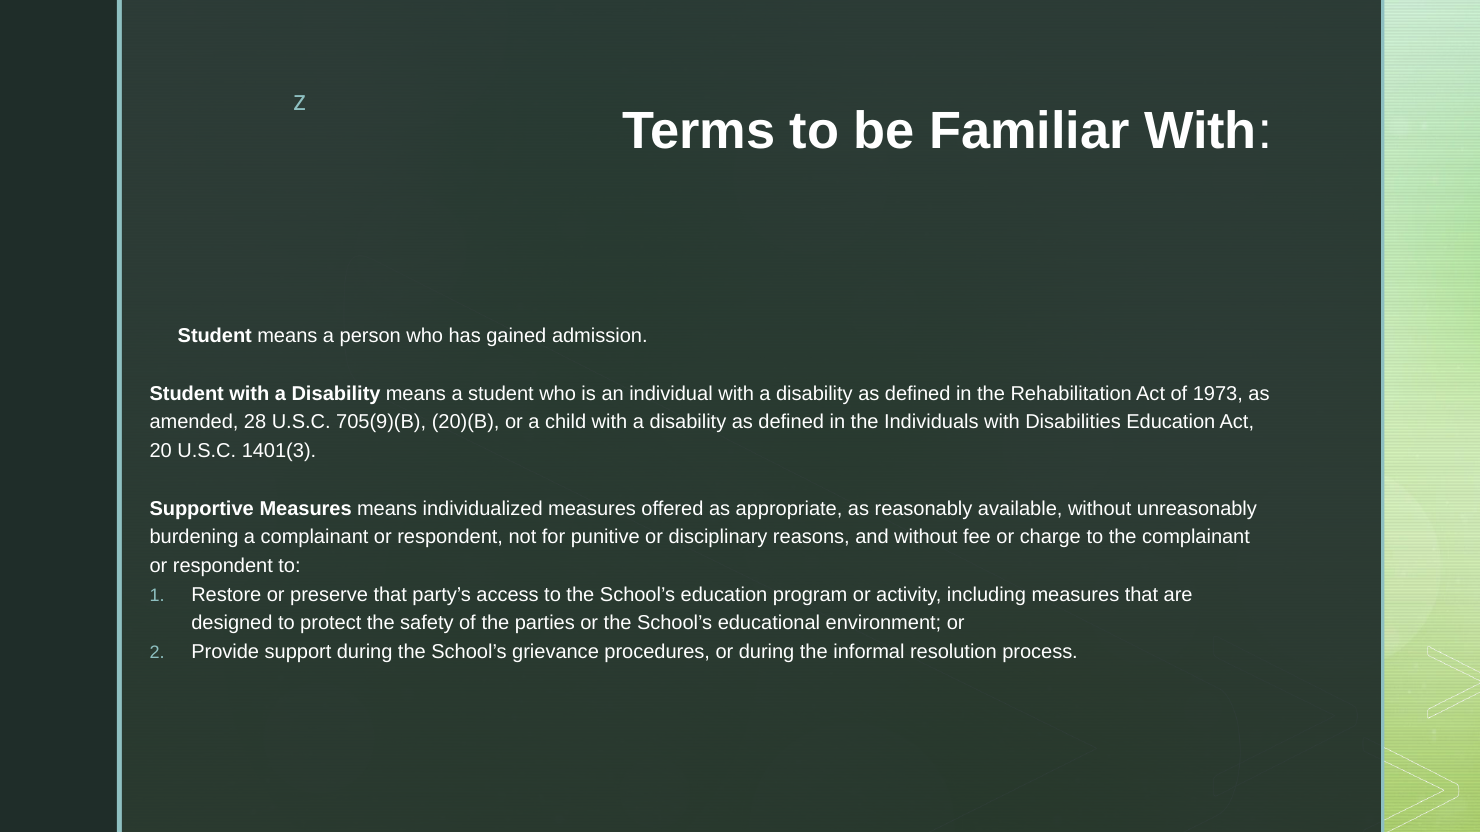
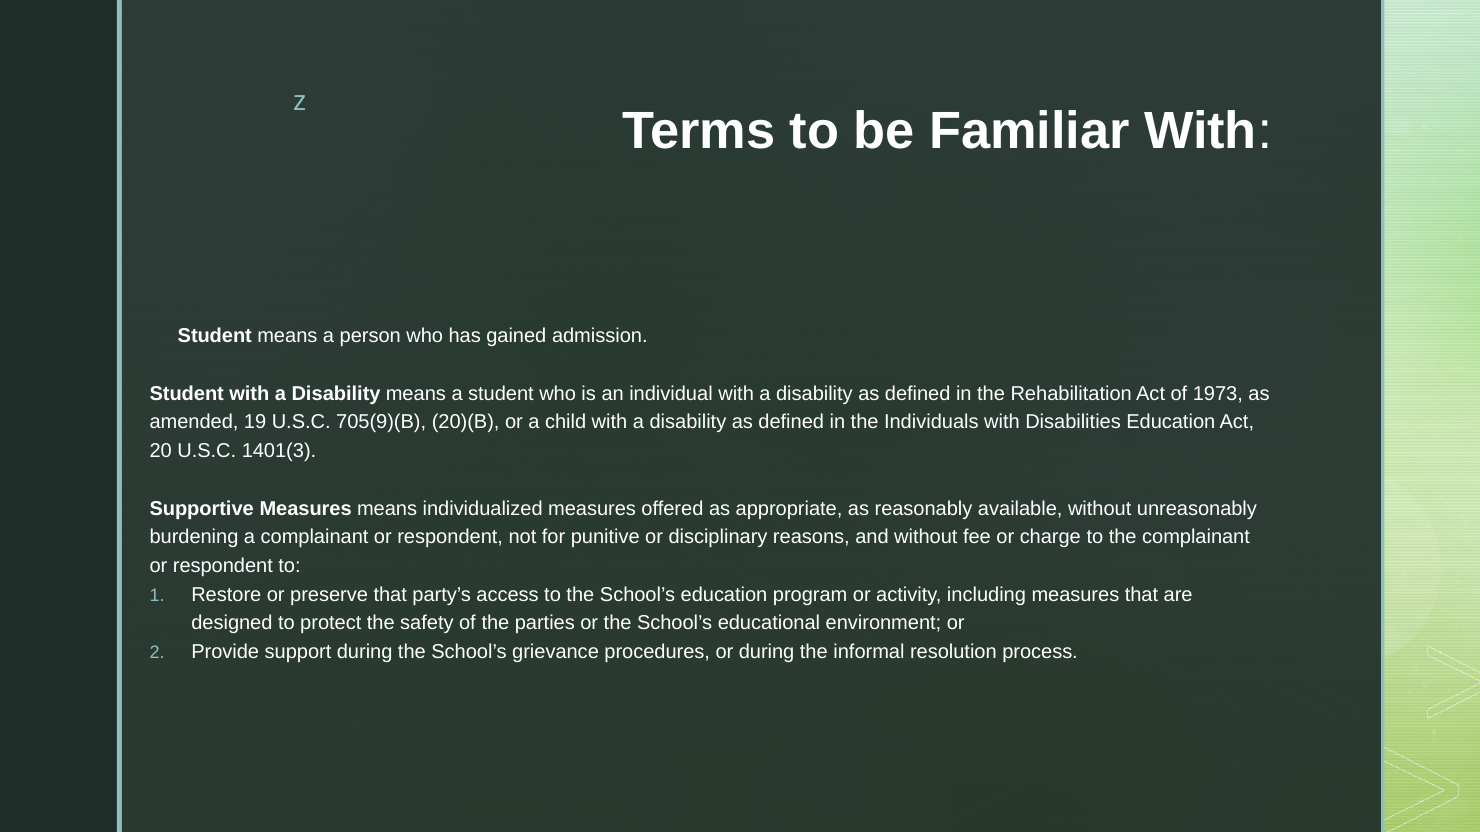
28: 28 -> 19 (255, 423)
